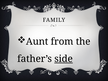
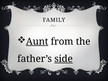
Aunt underline: none -> present (37, 42)
